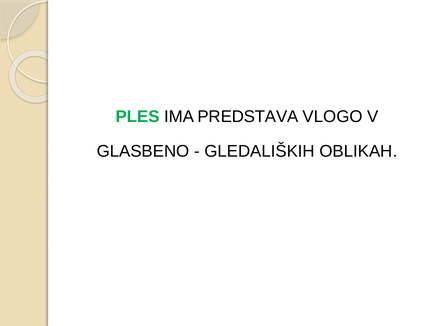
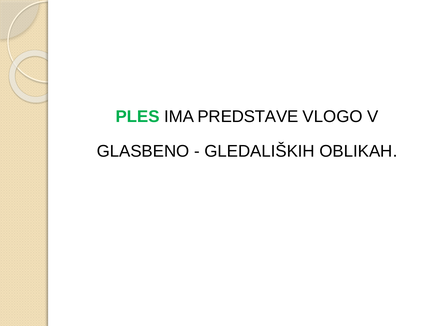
PREDSTAVA: PREDSTAVA -> PREDSTAVE (248, 116)
